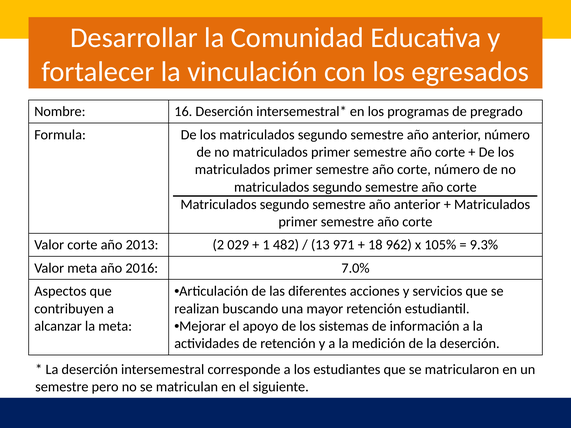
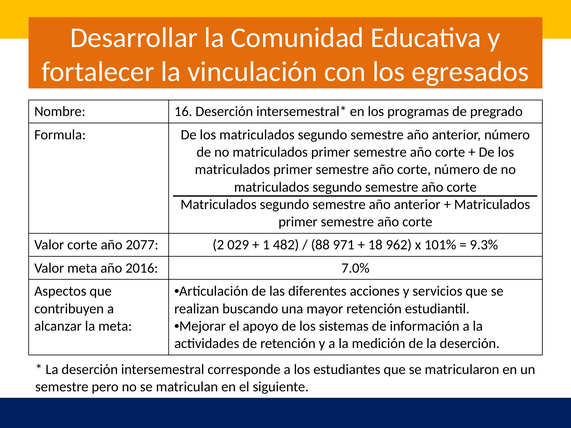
2013: 2013 -> 2077 (142, 245)
13: 13 -> 88 (320, 245)
105%: 105% -> 101% (440, 245)
